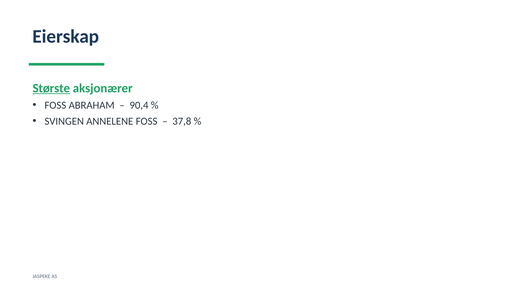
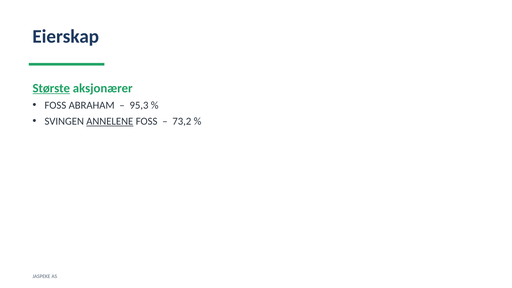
90,4: 90,4 -> 95,3 (139, 105)
ANNELENE underline: none -> present (110, 121)
37,8: 37,8 -> 73,2 (182, 121)
